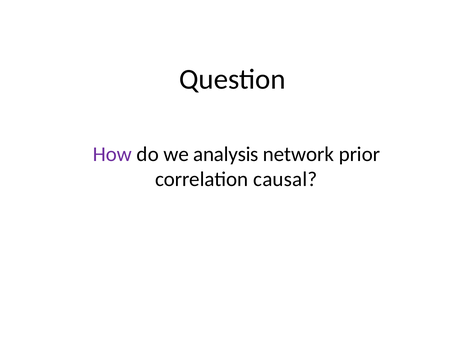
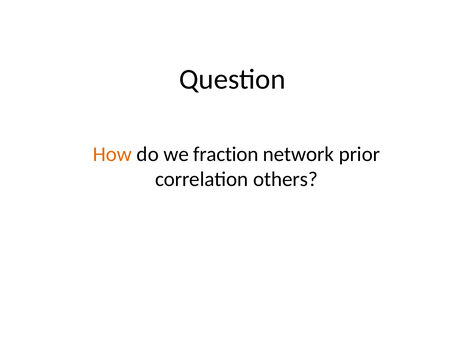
How colour: purple -> orange (112, 154)
analysis: analysis -> fraction (226, 154)
causal: causal -> others (285, 180)
